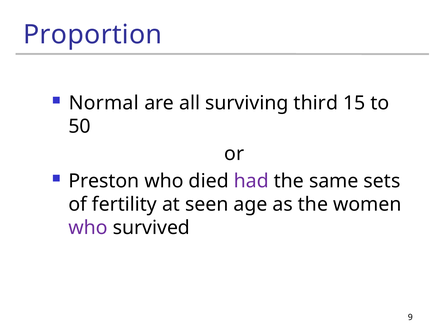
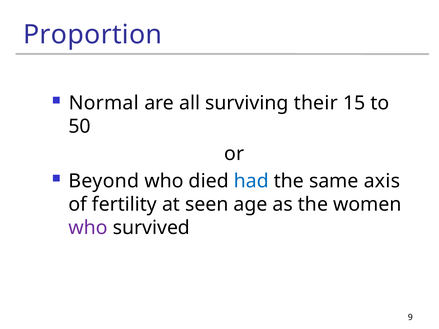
third: third -> their (316, 103)
Preston: Preston -> Beyond (104, 181)
had colour: purple -> blue (251, 181)
sets: sets -> axis (382, 181)
